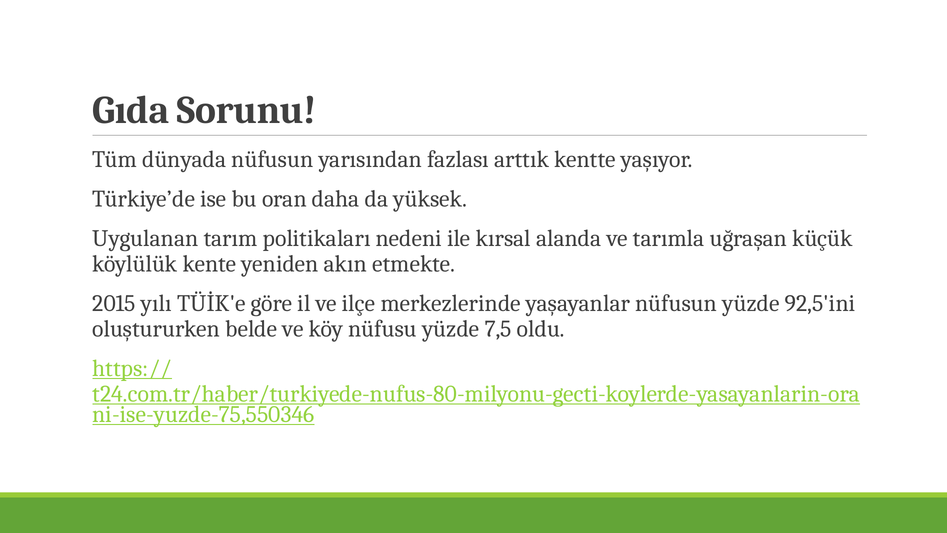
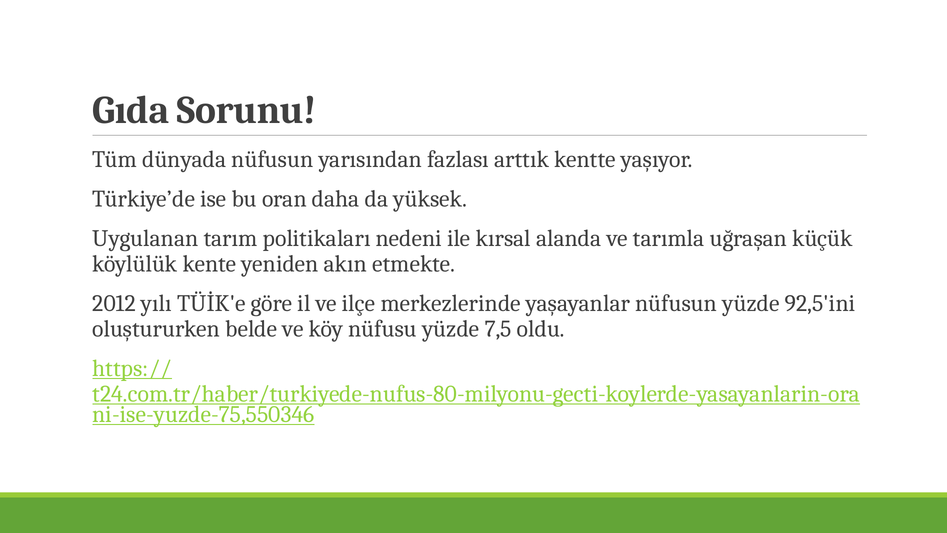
2015: 2015 -> 2012 (114, 303)
